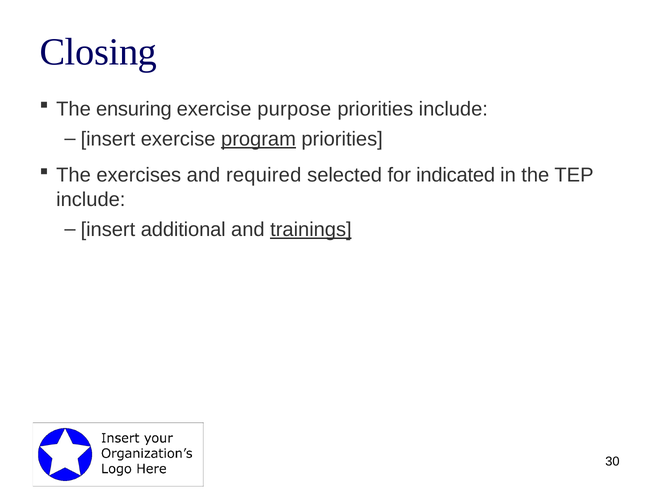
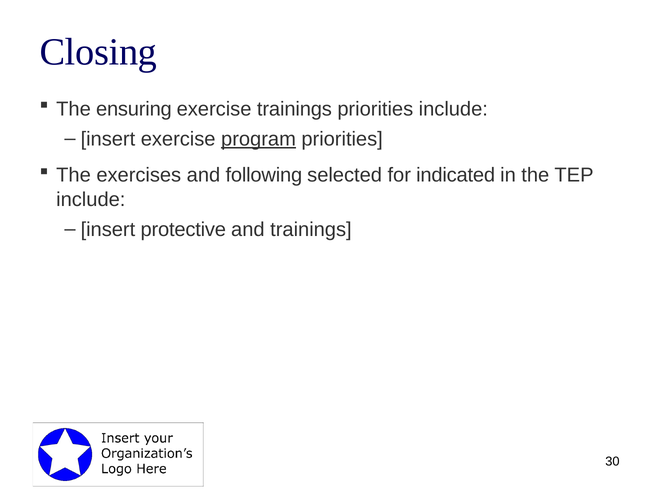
exercise purpose: purpose -> trainings (294, 109)
required: required -> following (264, 175)
additional: additional -> protective (183, 230)
trainings underline: present -> none (311, 230)
